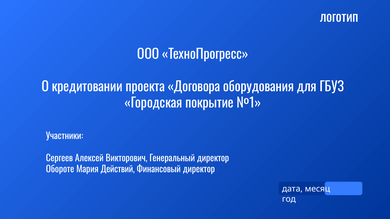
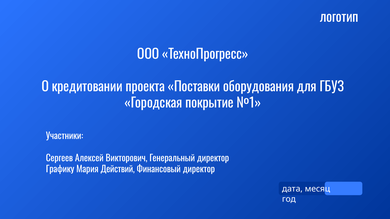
Договора: Договора -> Поставки (194, 87)
Обороте: Обороте -> Графику (60, 170)
